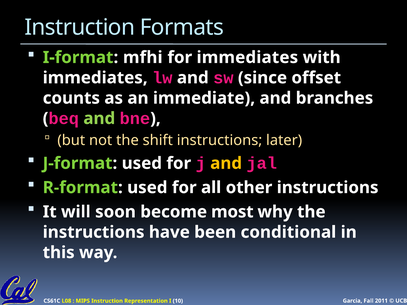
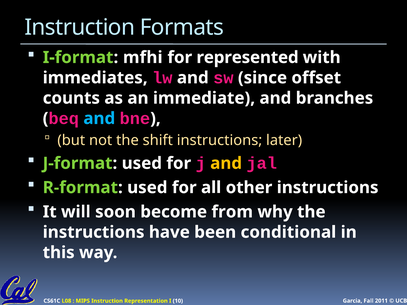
for immediates: immediates -> represented (248, 57)
and colour: light green -> light blue (99, 119)
most: most -> from (232, 212)
